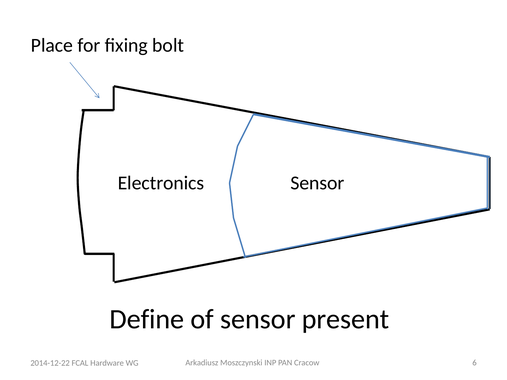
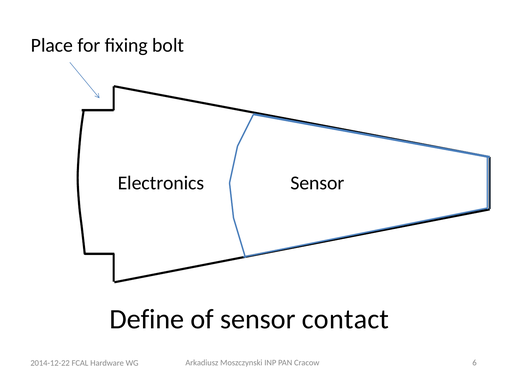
present: present -> contact (345, 319)
